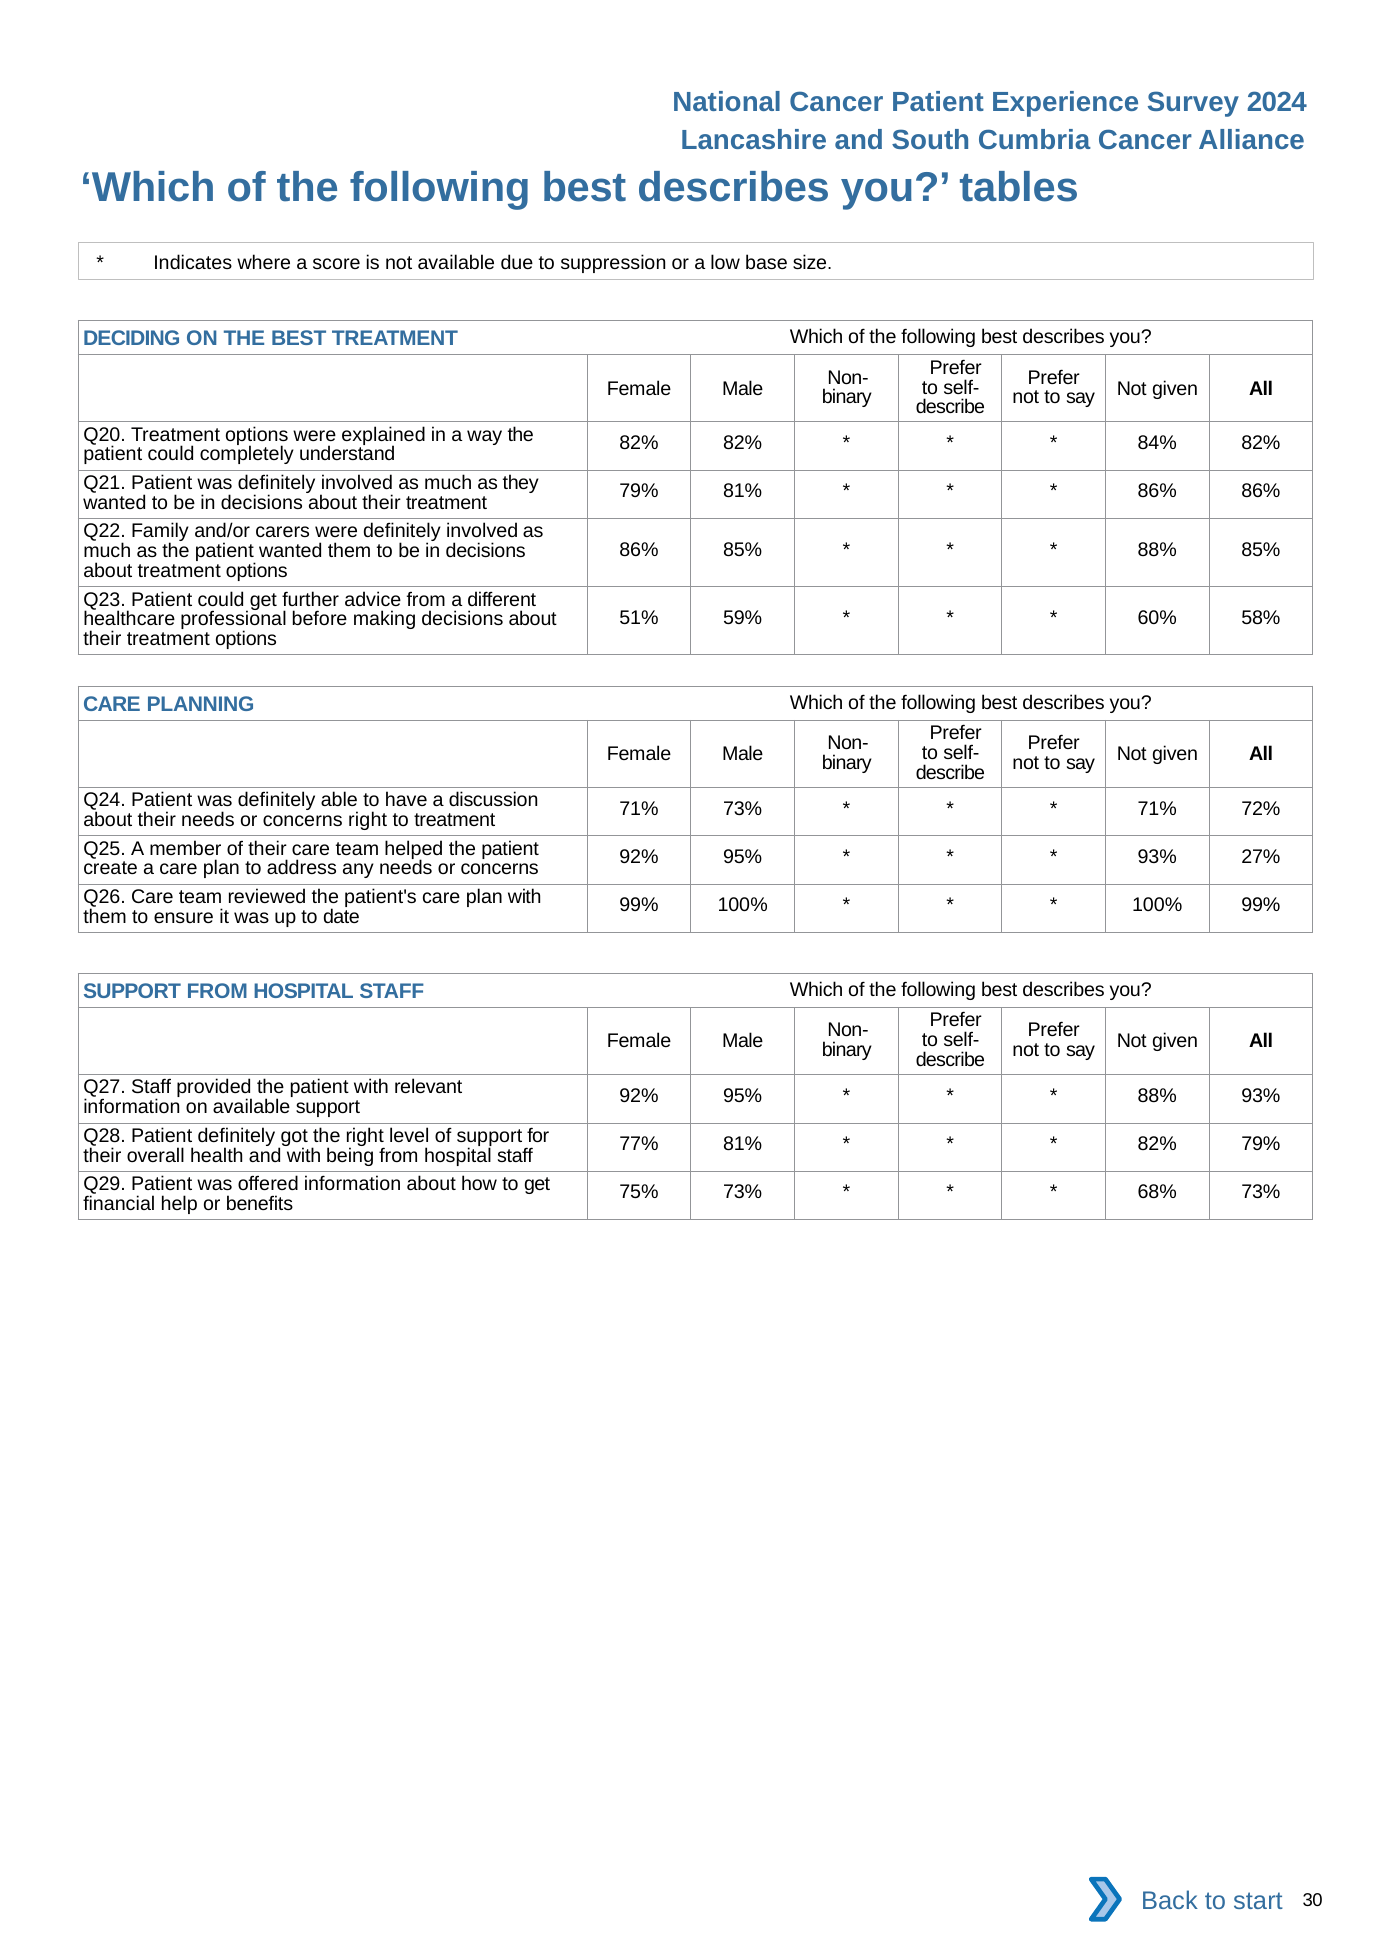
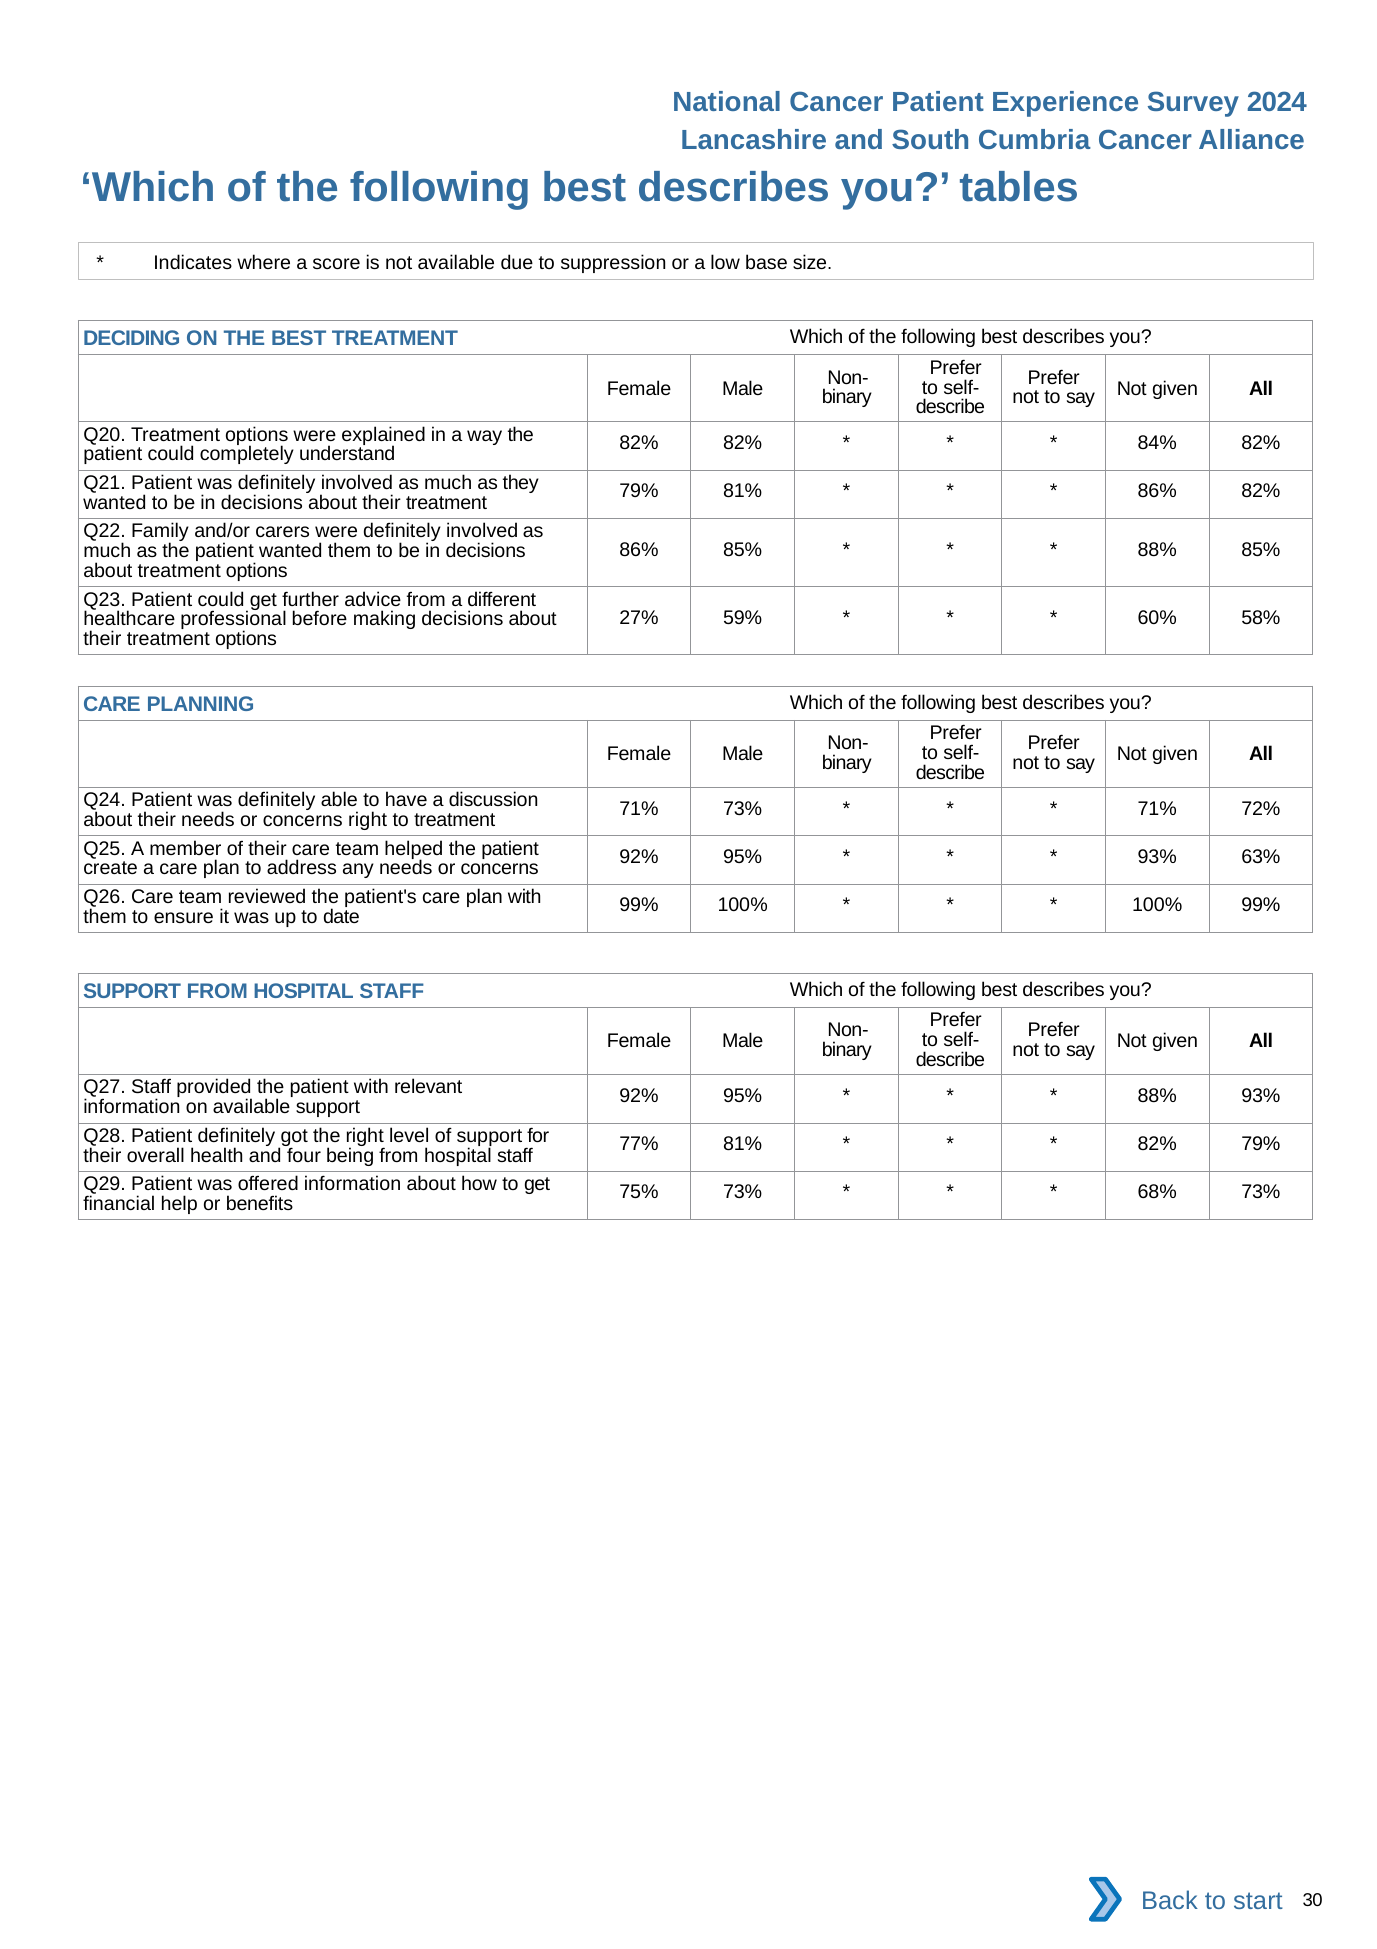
86% 86%: 86% -> 82% (1261, 491)
51%: 51% -> 27% (639, 618)
27%: 27% -> 63% (1261, 857)
and with: with -> four (304, 1155)
